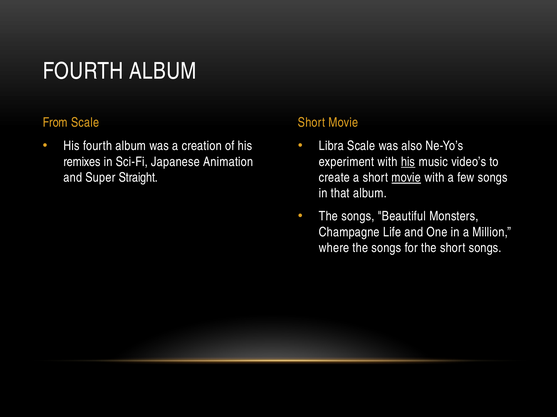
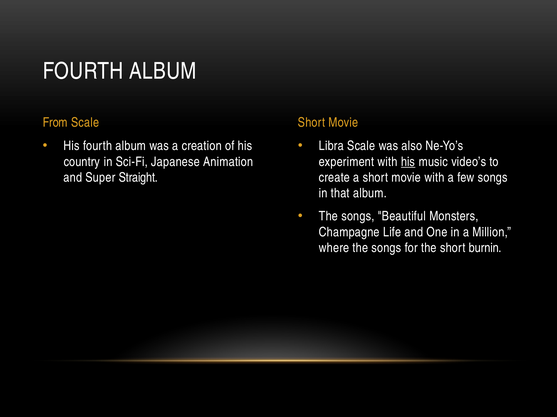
remixes: remixes -> country (82, 162)
movie underline: present -> none (406, 178)
short songs: songs -> burnin (485, 248)
